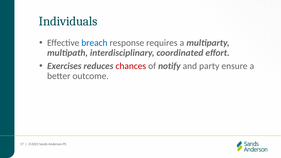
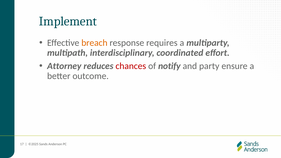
Individuals: Individuals -> Implement (68, 21)
breach colour: blue -> orange (94, 43)
Exercises: Exercises -> Attorney (64, 66)
